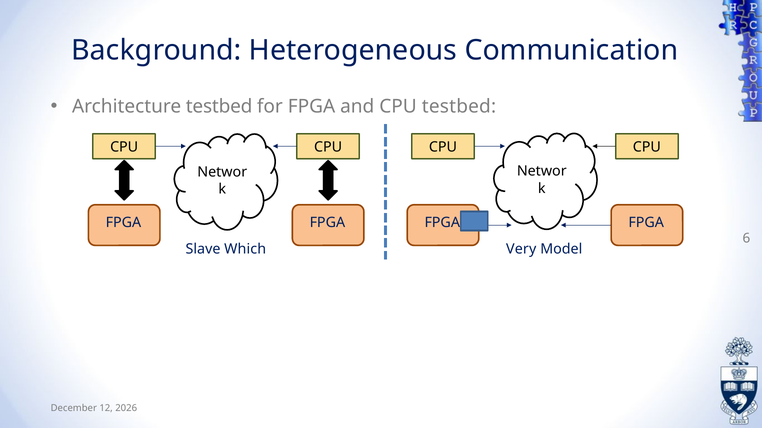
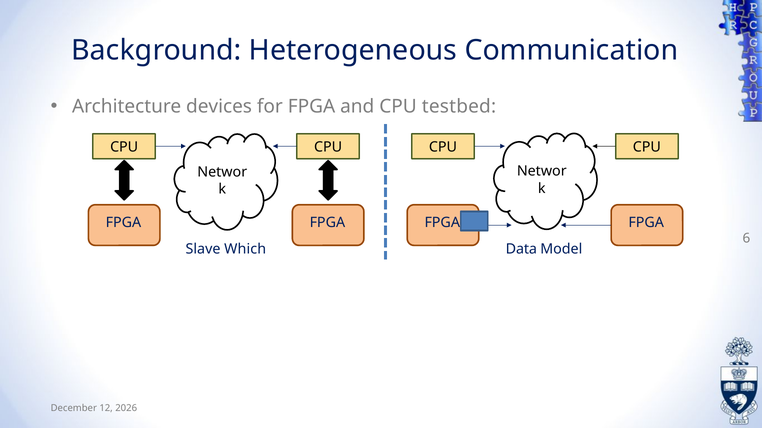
Architecture testbed: testbed -> devices (219, 106)
Very: Very -> Data (521, 249)
